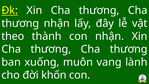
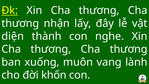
theo: theo -> diện (13, 36)
con nhận: nhận -> nghe (110, 36)
